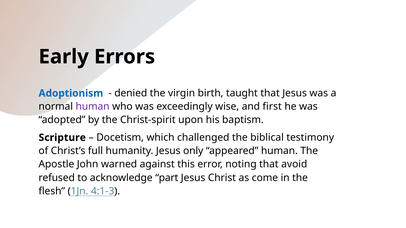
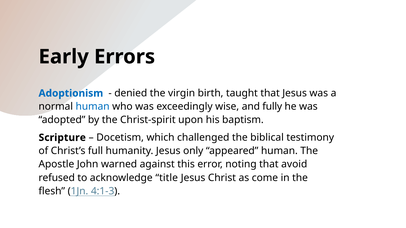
human colour: purple -> blue (93, 107)
first: first -> fully (272, 107)
part: part -> title (167, 178)
